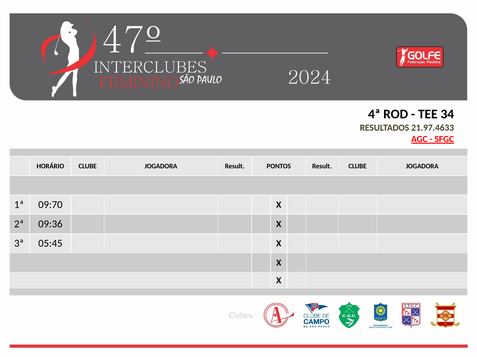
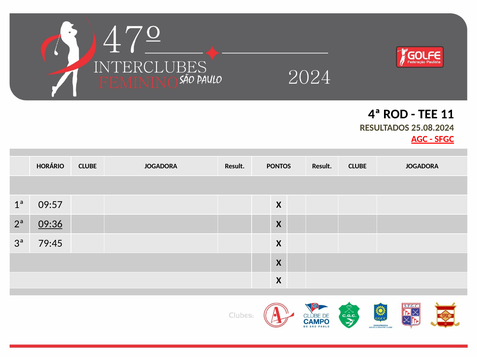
TEE 34: 34 -> 11 (447, 114)
21.97.4633: 21.97.4633 -> 25.08.2024 (433, 128)
09:70: 09:70 -> 09:57 (50, 205)
09:36 underline: none -> present (50, 225)
05:45: 05:45 -> 79:45 (50, 244)
